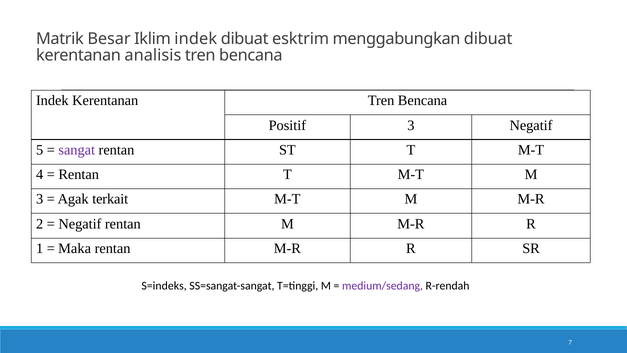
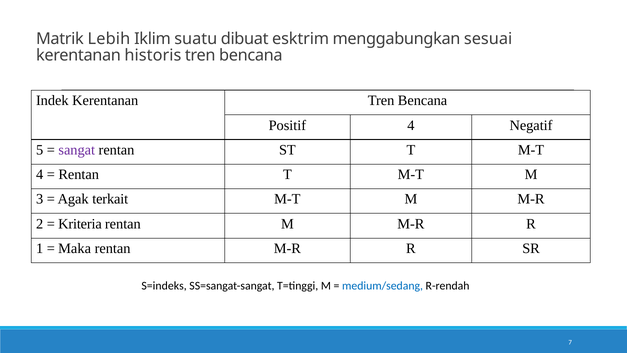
Besar: Besar -> Lebih (109, 39)
Iklim indek: indek -> suatu (196, 39)
menggabungkan dibuat: dibuat -> sesuai (488, 39)
analisis: analisis -> historis (153, 56)
Positif 3: 3 -> 4 (411, 125)
Negatif: Negatif -> Kriteria (80, 224)
medium/sedang colour: purple -> blue (383, 285)
